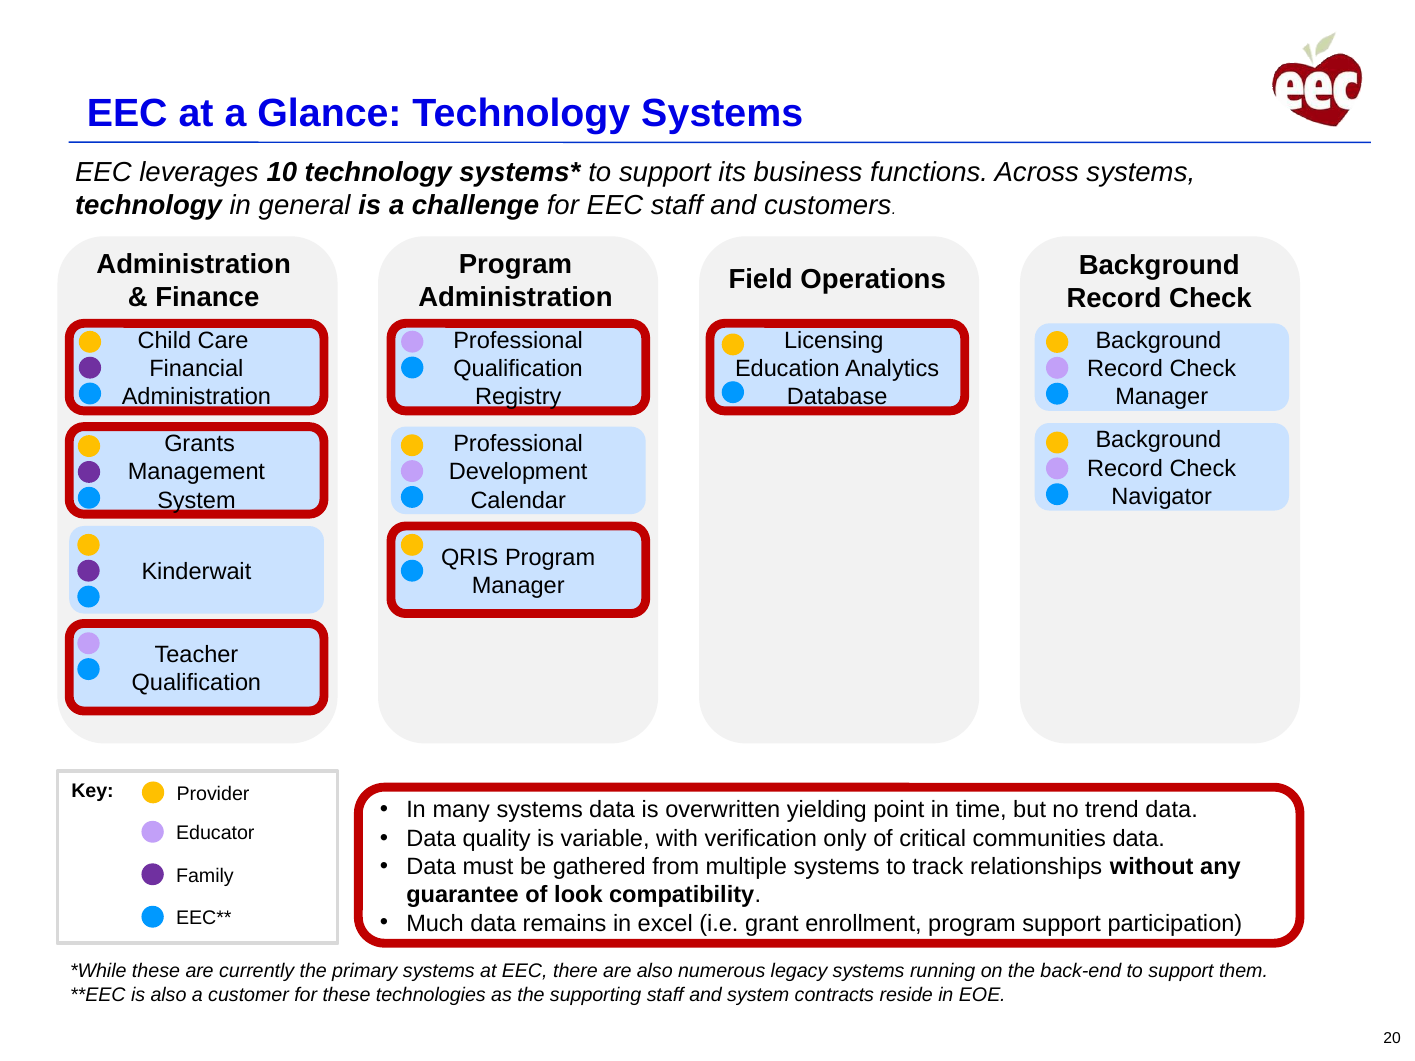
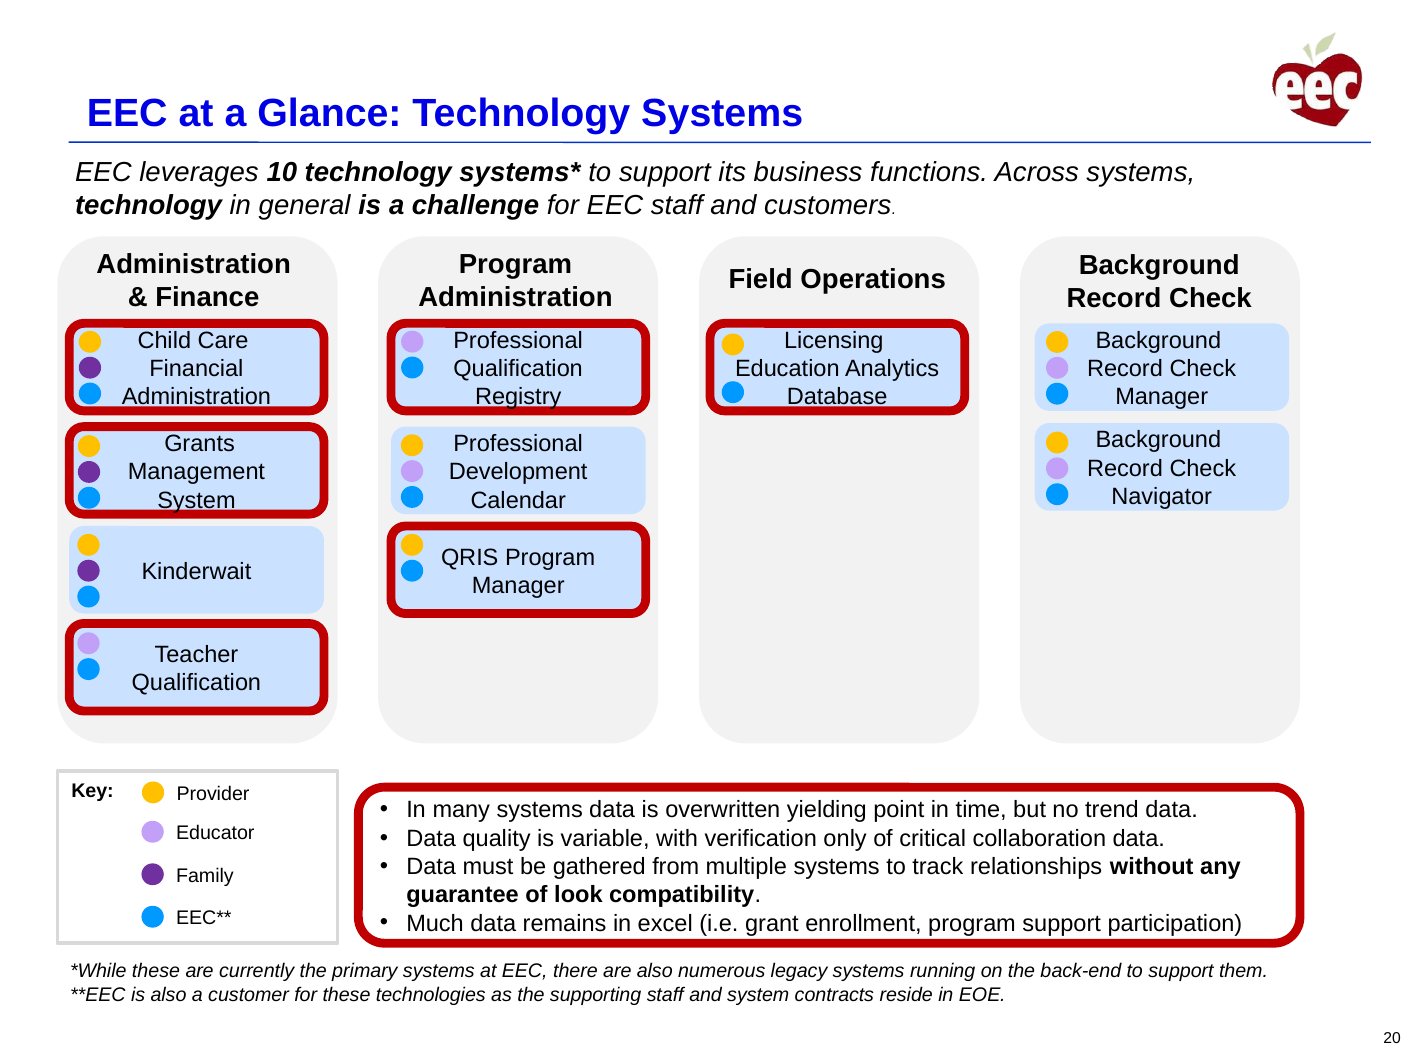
communities: communities -> collaboration (1039, 839)
